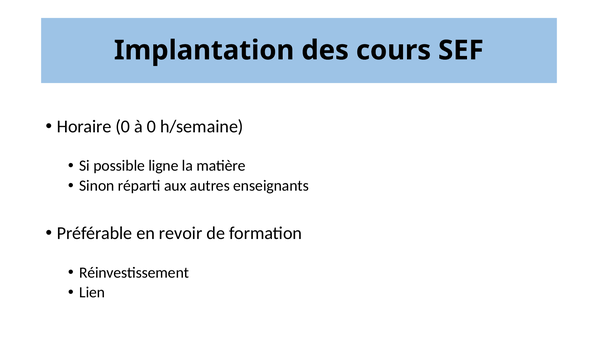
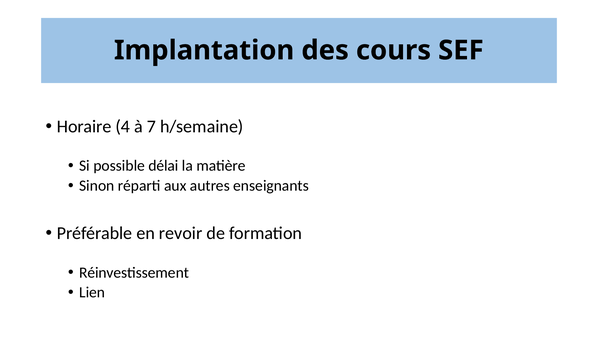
Horaire 0: 0 -> 4 (123, 126)
à 0: 0 -> 7 (151, 126)
ligne: ligne -> délai (163, 166)
